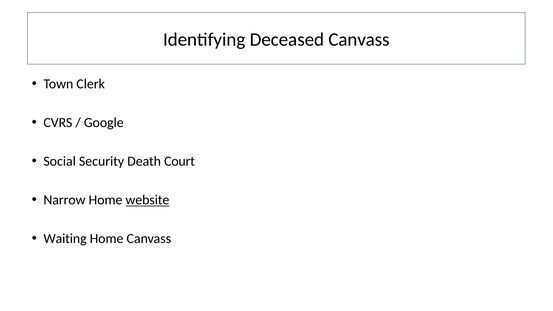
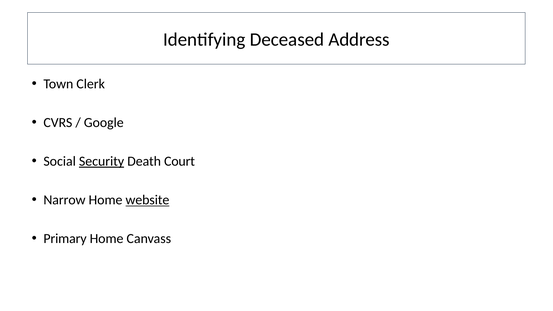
Deceased Canvass: Canvass -> Address (359, 40)
Security underline: none -> present (102, 161)
Waiting: Waiting -> Primary (65, 239)
